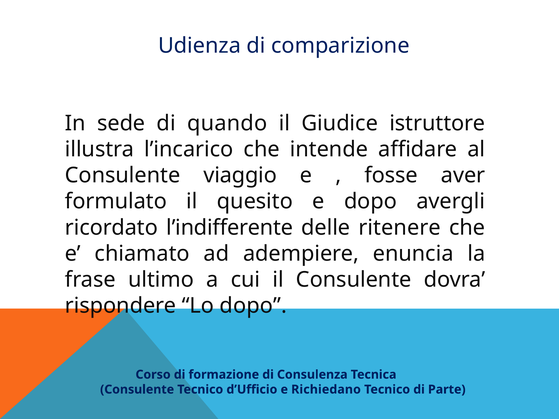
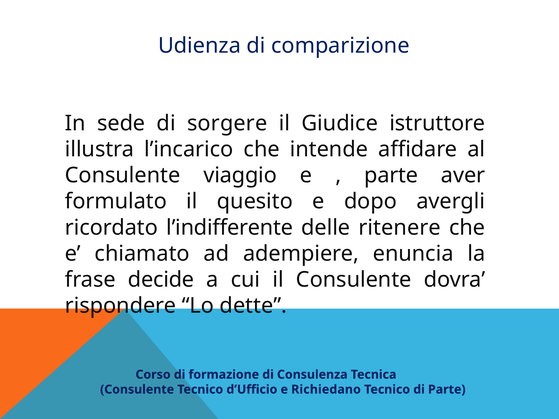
quando: quando -> sorgere (227, 123)
fosse: fosse -> parte (391, 175)
ultimo: ultimo -> decide (161, 280)
Lo dopo: dopo -> dette (253, 306)
